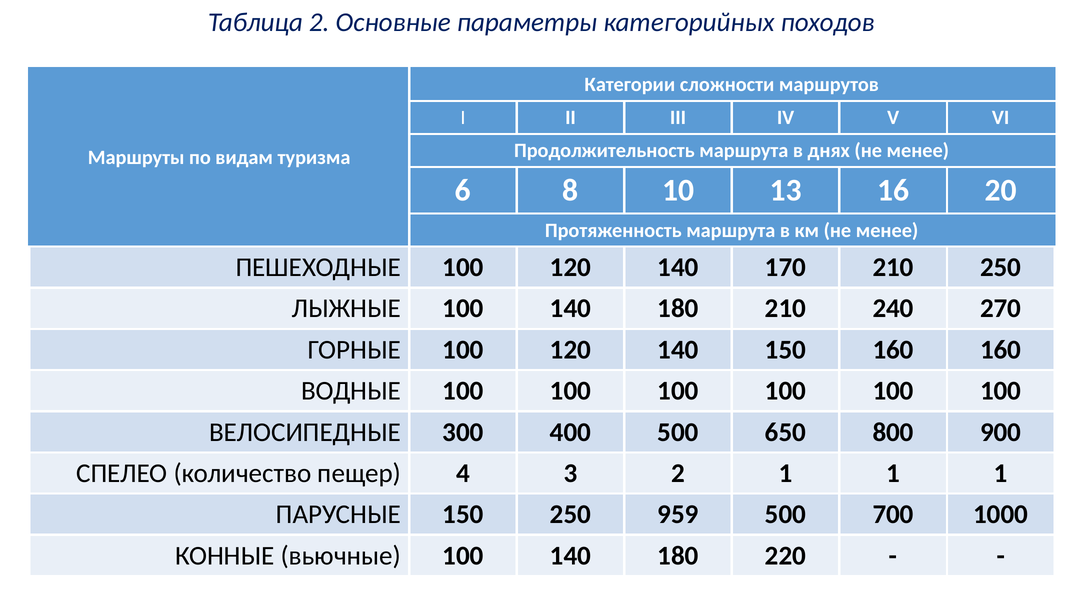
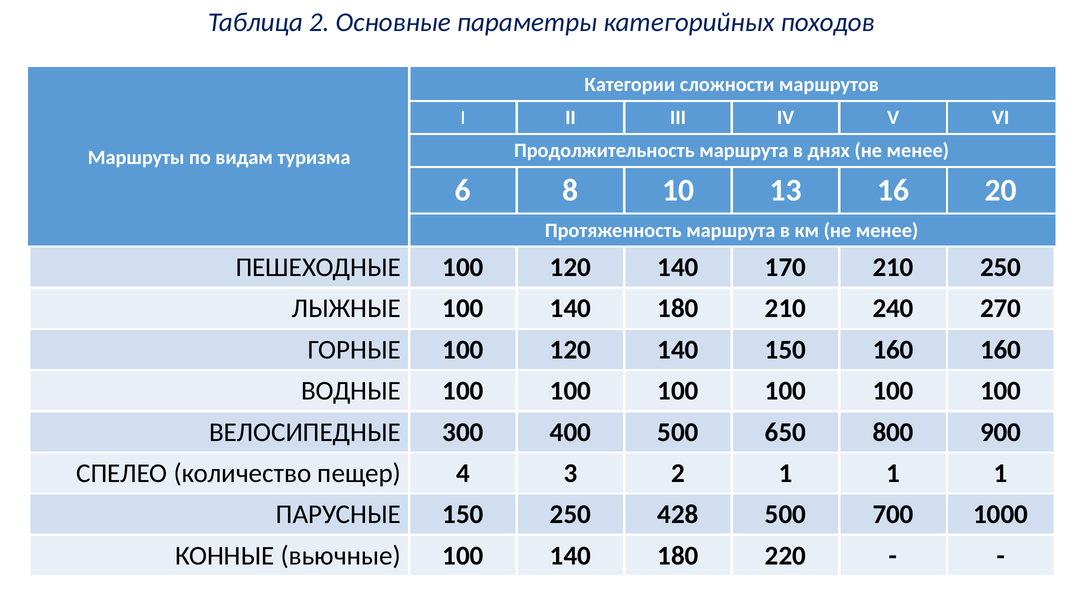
959: 959 -> 428 (678, 515)
